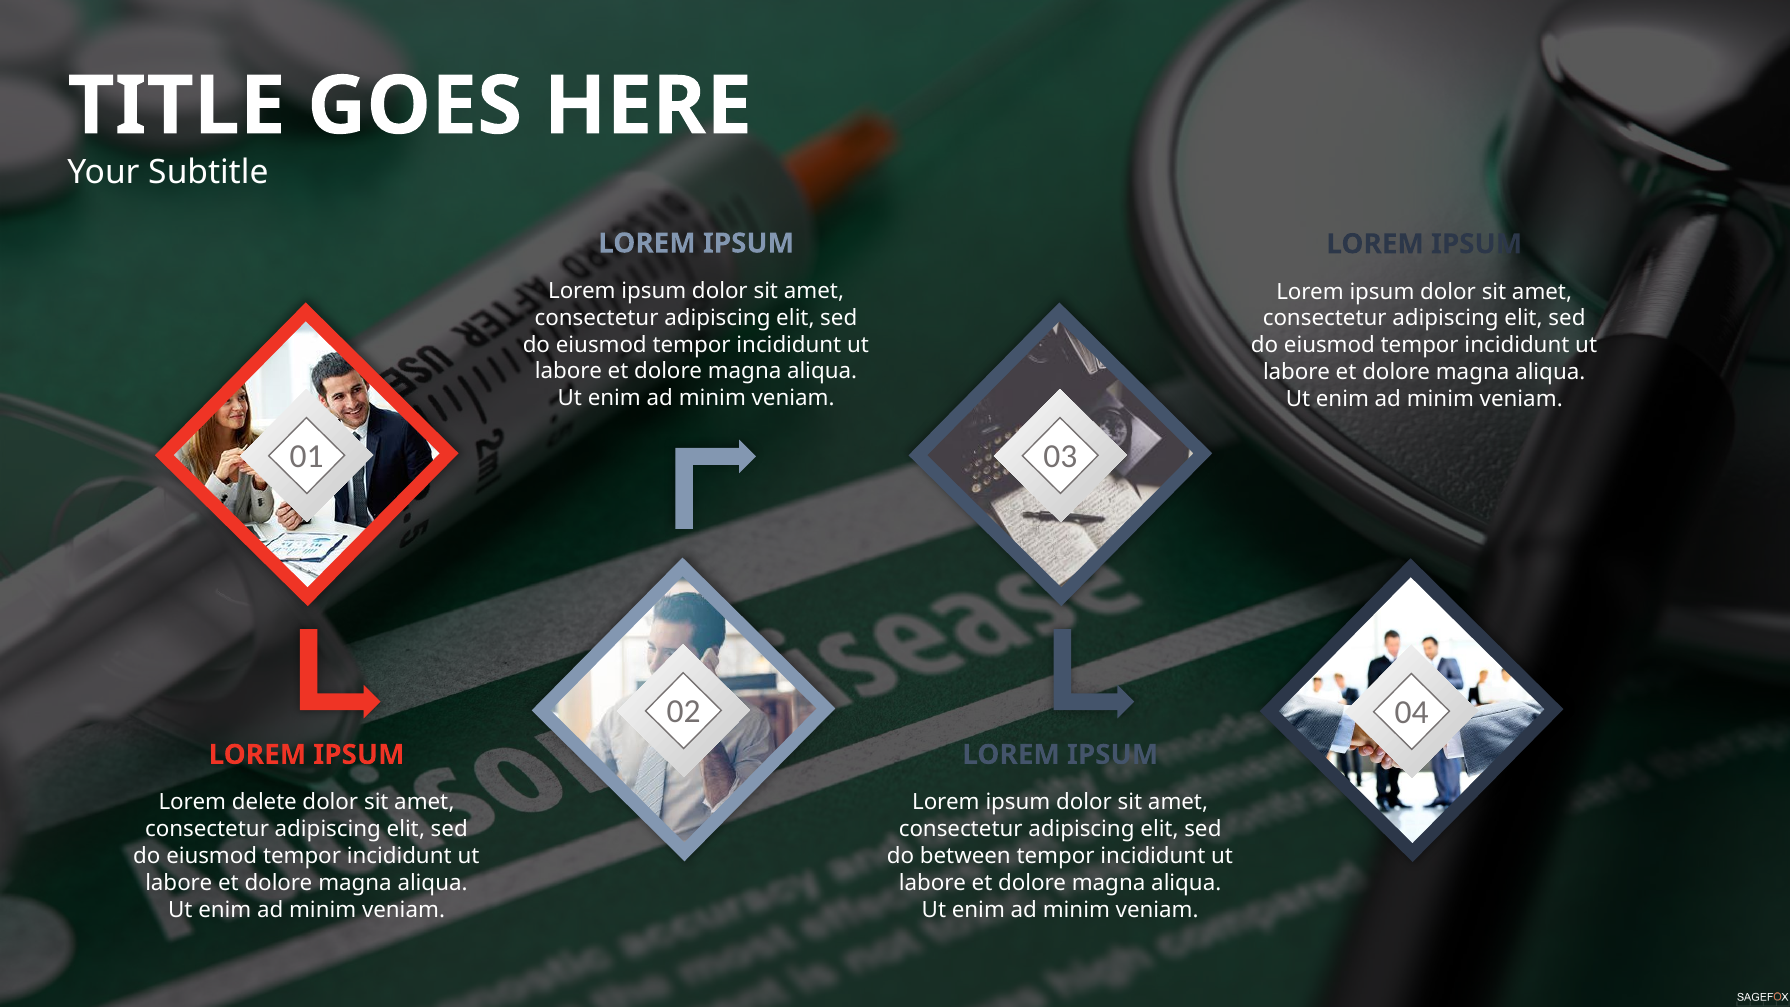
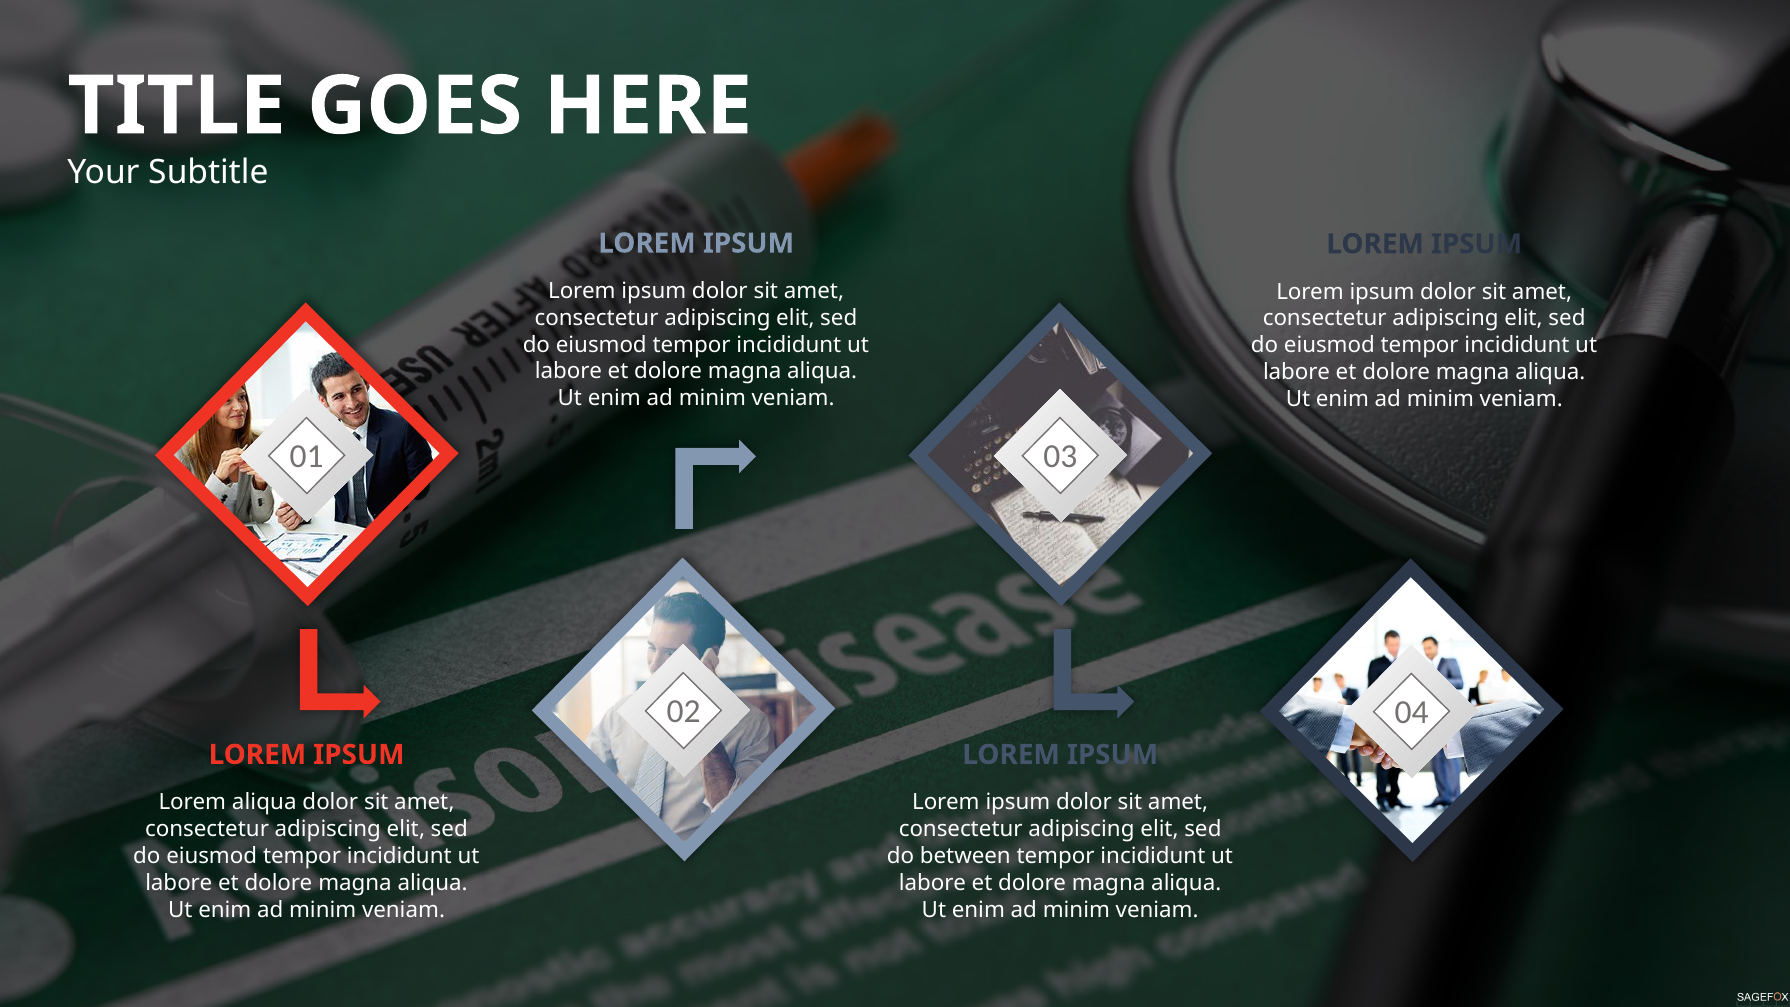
Lorem delete: delete -> aliqua (264, 802)
